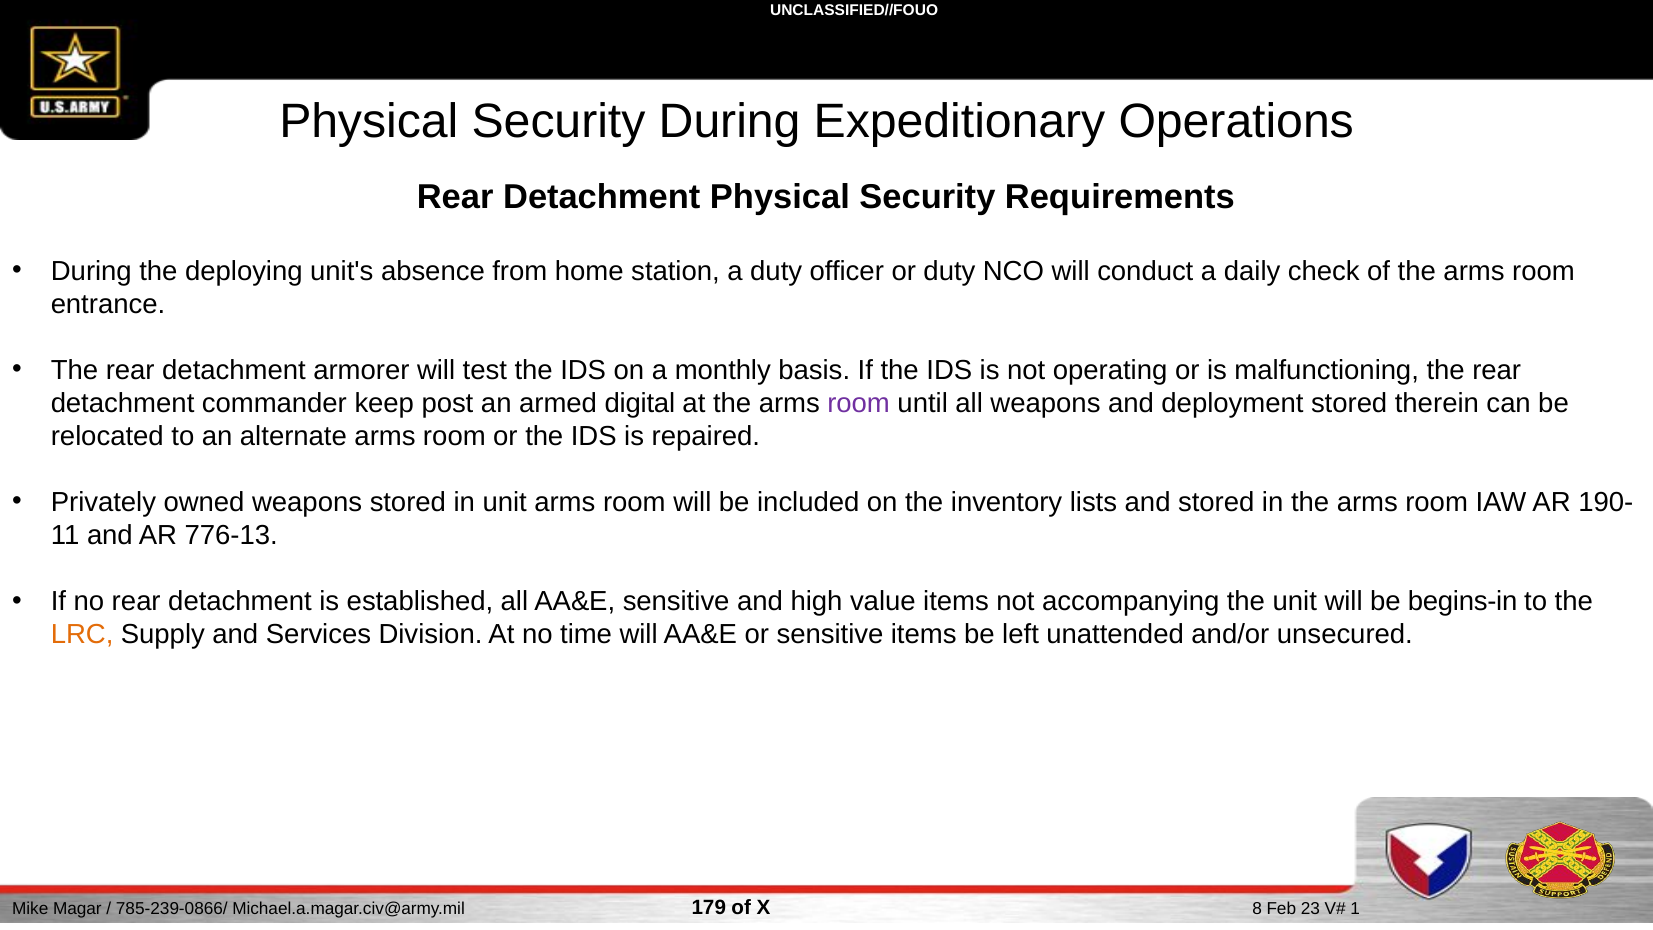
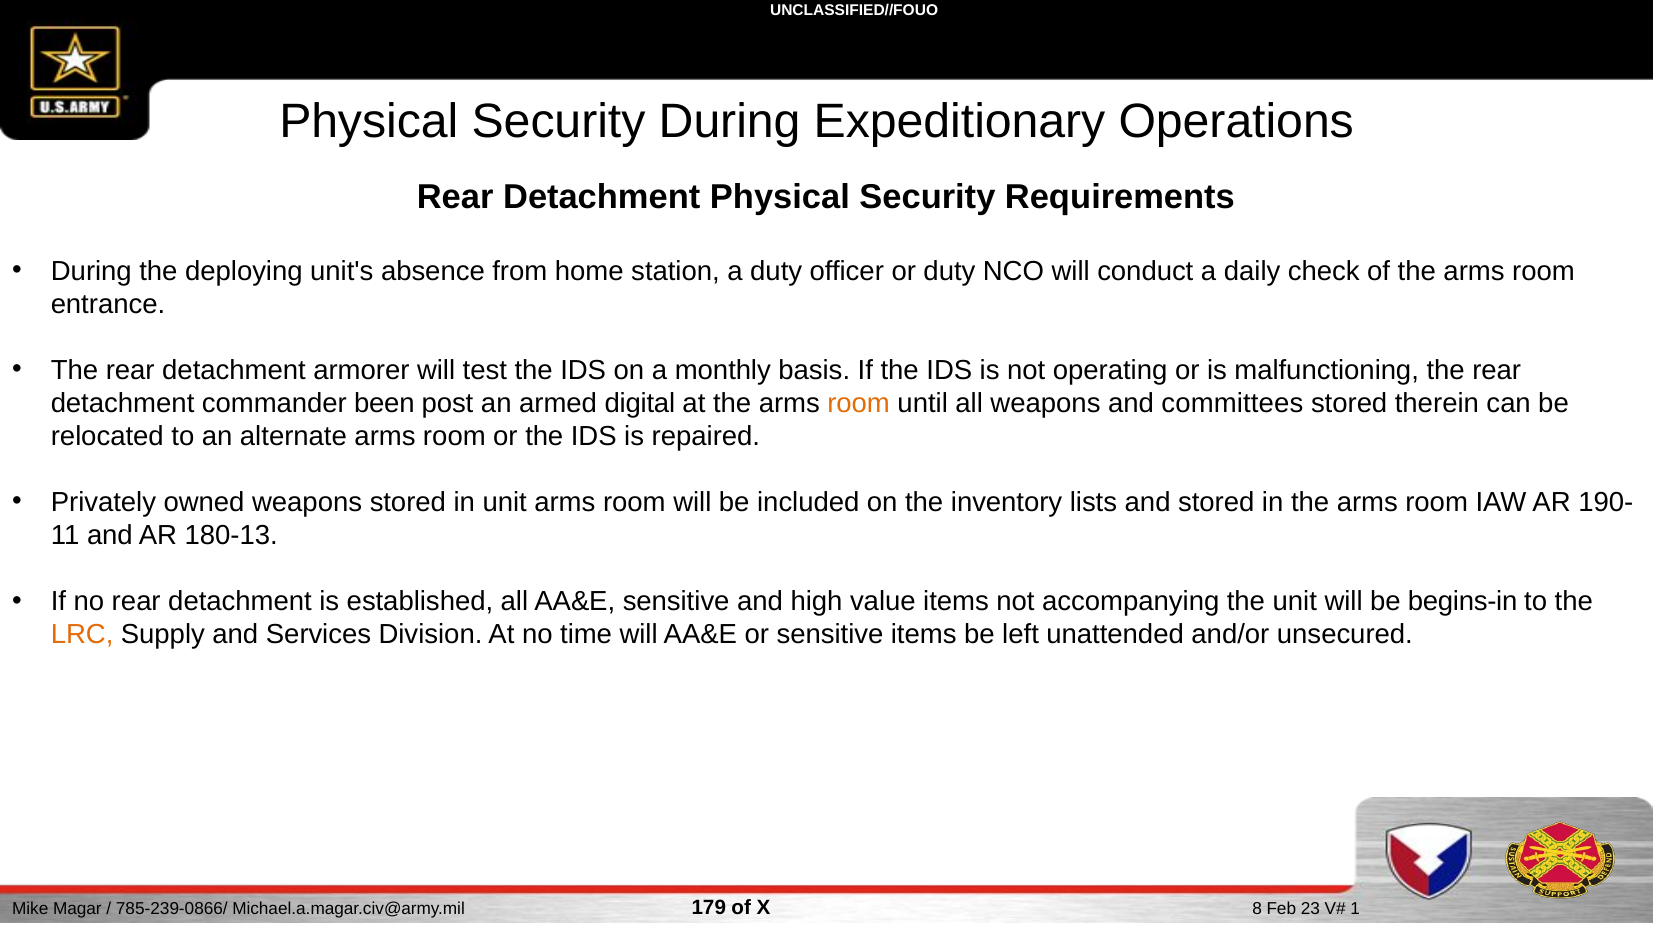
keep: keep -> been (384, 403)
room colour: purple -> orange (859, 403)
deployment: deployment -> committees (1232, 403)
776-13: 776-13 -> 180-13 (231, 535)
